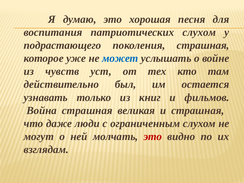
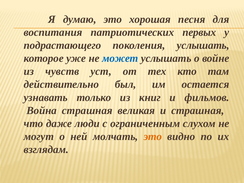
патриотических слухом: слухом -> первых (199, 32)
поколения страшная: страшная -> услышать (203, 45)
это colour: red -> orange (153, 137)
